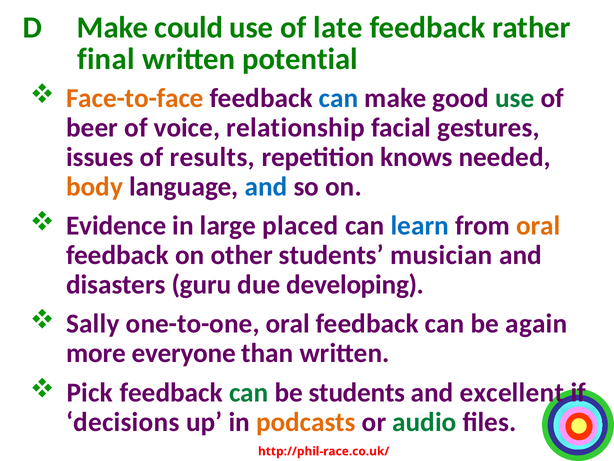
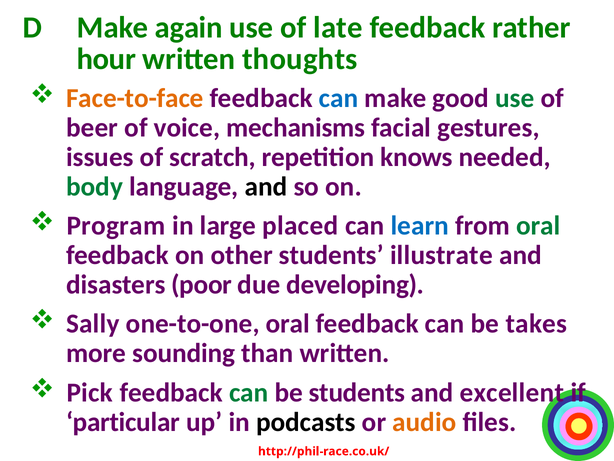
could: could -> again (189, 28)
final: final -> hour (106, 59)
potential: potential -> thoughts (300, 59)
relationship: relationship -> mechanisms (296, 128)
results: results -> scratch (213, 157)
body colour: orange -> green (94, 187)
and colour: blue -> black (266, 187)
Evidence: Evidence -> Program (116, 226)
oral colour: orange -> green (538, 226)
musician: musician -> illustrate (441, 255)
guru: guru -> poor (202, 285)
again: again -> takes (536, 324)
everyone: everyone -> sounding (184, 353)
decisions: decisions -> particular (123, 422)
podcasts colour: orange -> black (306, 422)
audio colour: green -> orange (424, 422)
